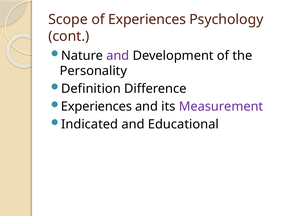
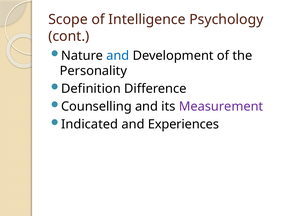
of Experiences: Experiences -> Intelligence (147, 20)
and colour: purple -> blue (118, 56)
Experiences: Experiences -> Counselling (96, 107)
Educational: Educational -> Experiences (183, 125)
